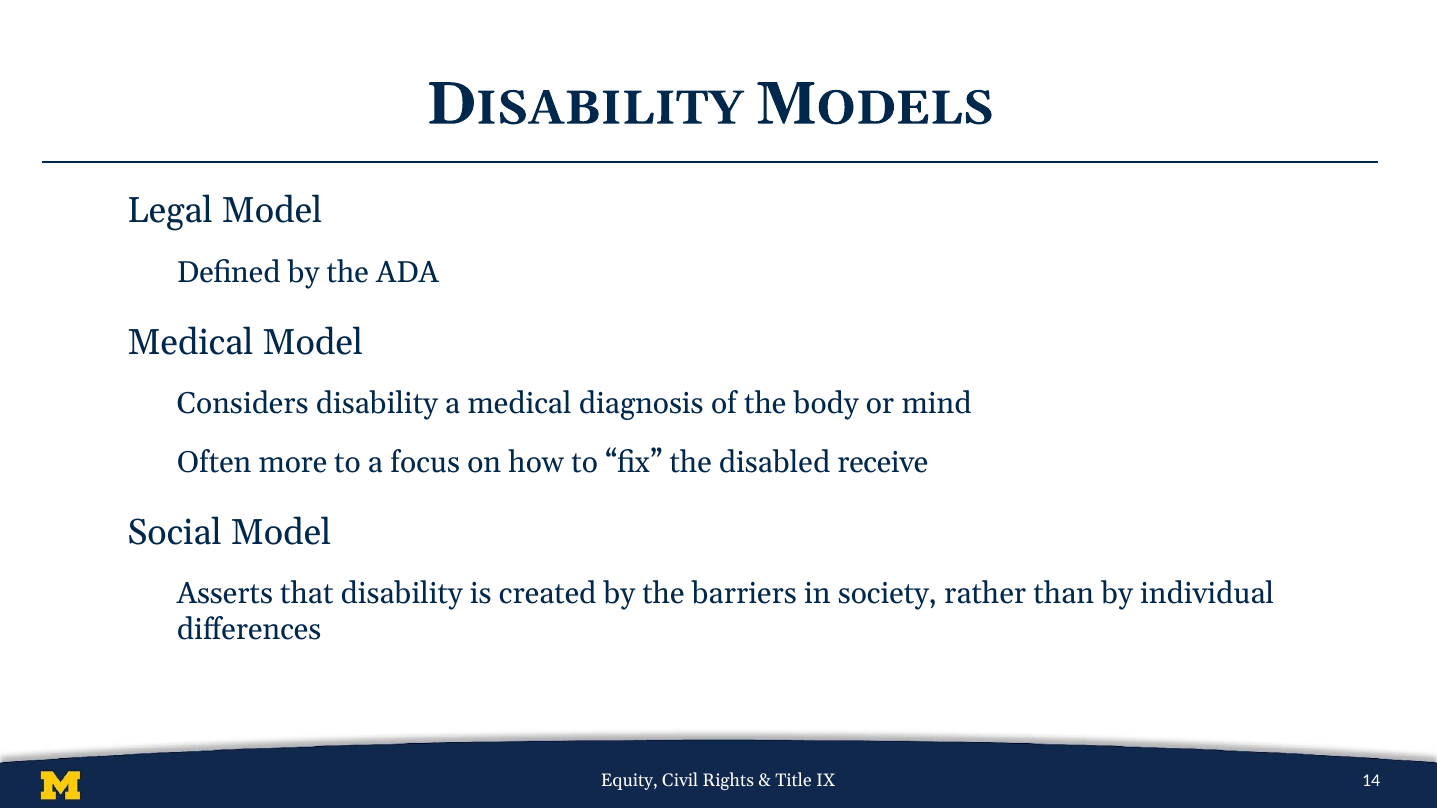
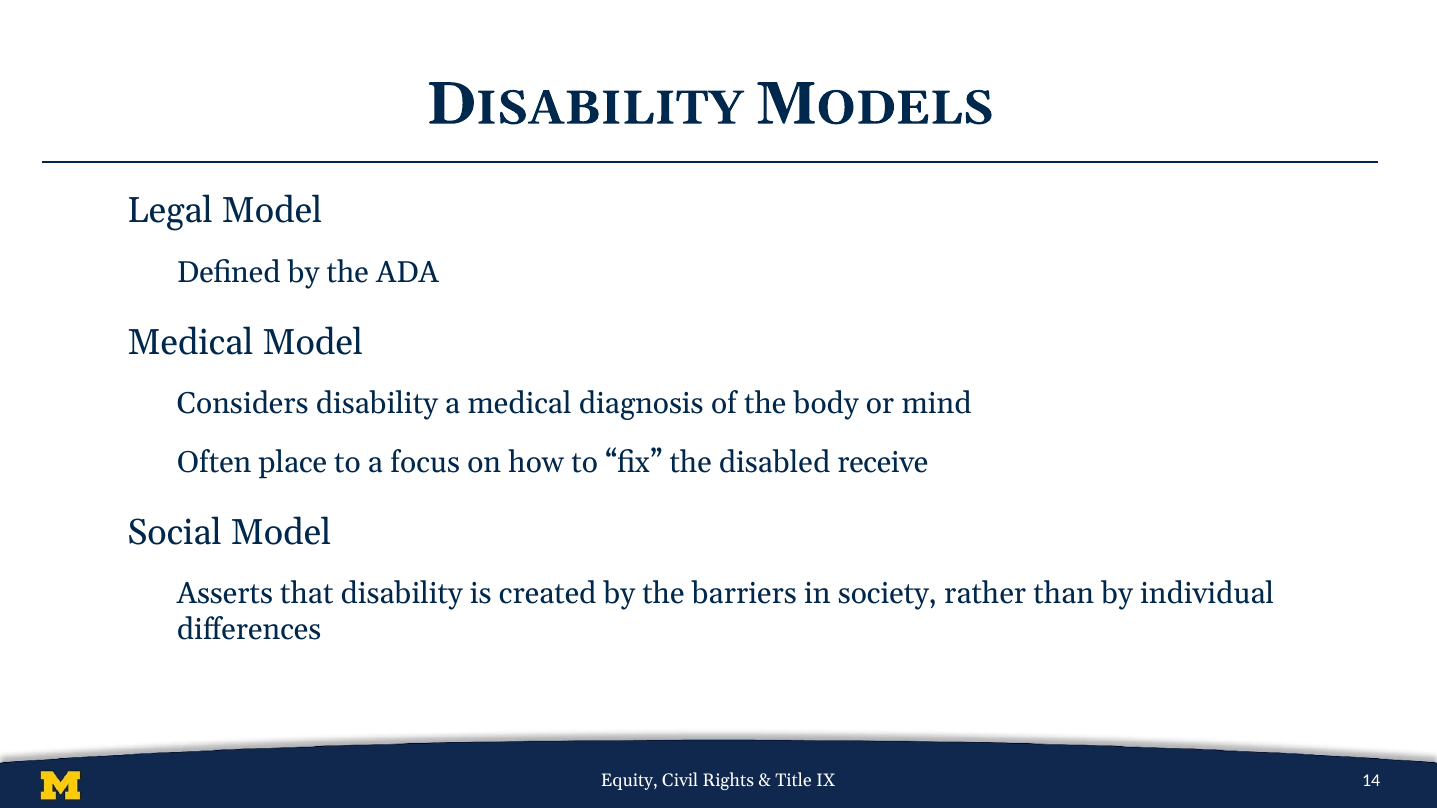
more: more -> place (293, 463)
